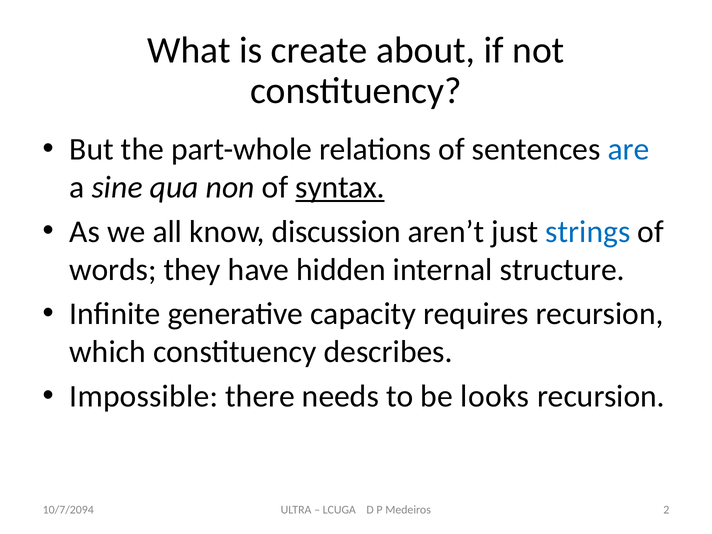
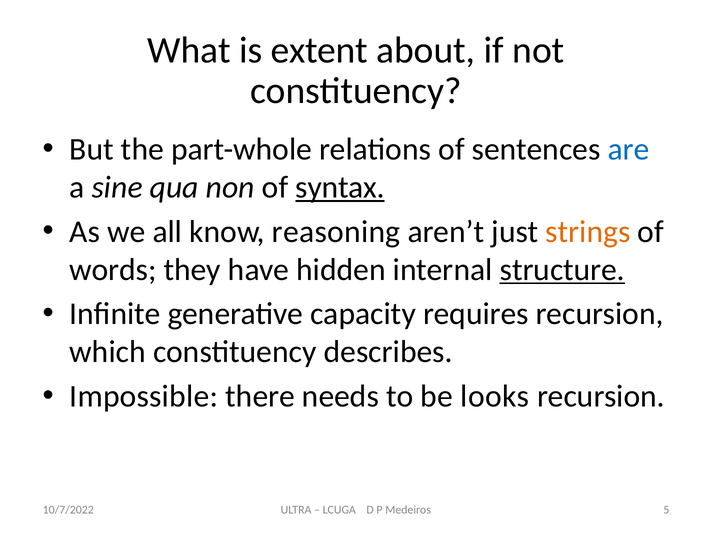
create: create -> extent (319, 50)
discussion: discussion -> reasoning (336, 232)
strings colour: blue -> orange (588, 232)
structure underline: none -> present (562, 270)
2: 2 -> 5 (666, 510)
10/7/2094: 10/7/2094 -> 10/7/2022 (68, 510)
